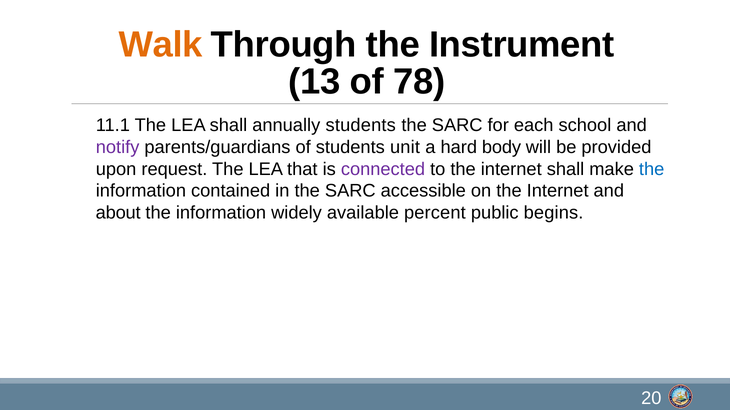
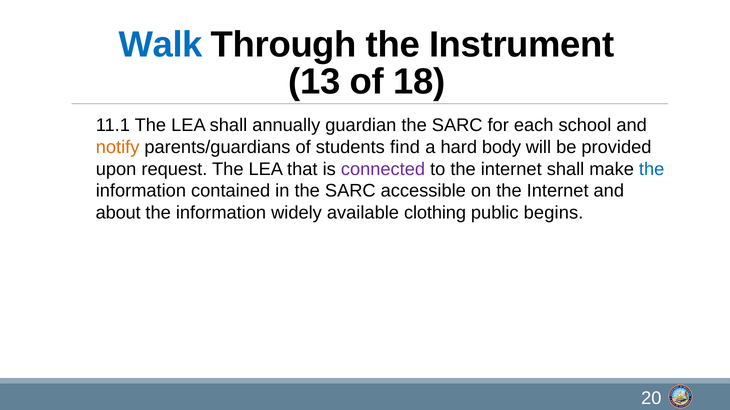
Walk colour: orange -> blue (161, 45)
78: 78 -> 18 (419, 82)
annually students: students -> guardian (361, 125)
notify colour: purple -> orange (118, 147)
unit: unit -> find (405, 147)
percent: percent -> clothing (435, 213)
